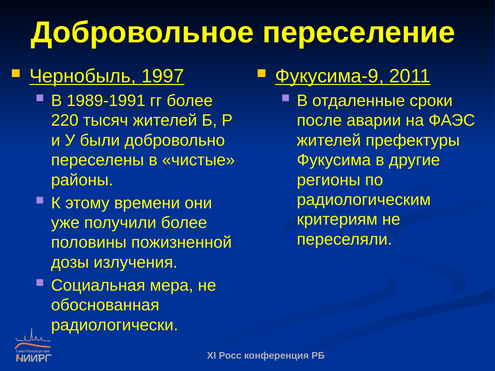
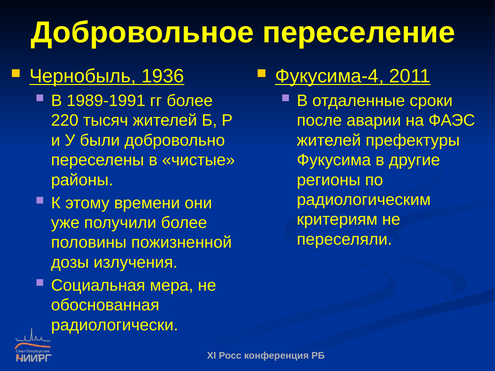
1997: 1997 -> 1936 (163, 76)
Фукусима-9: Фукусима-9 -> Фукусима-4 (330, 76)
